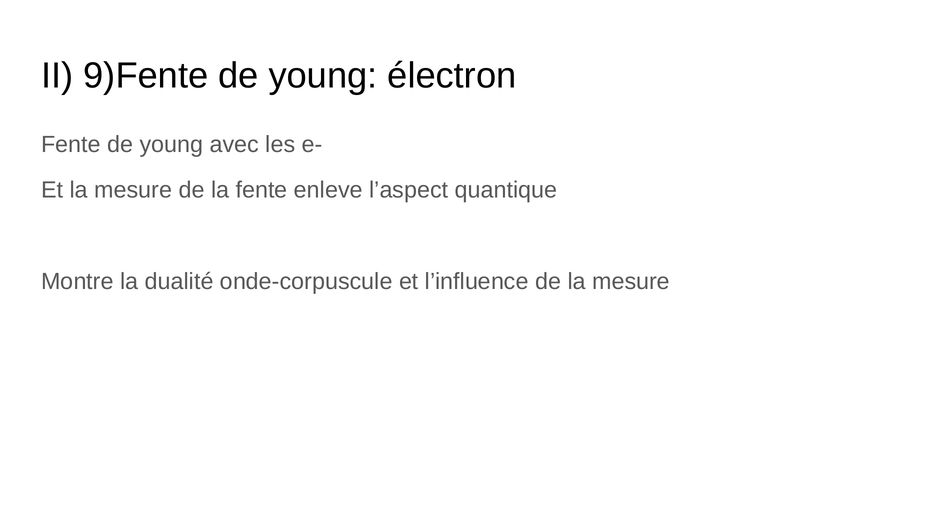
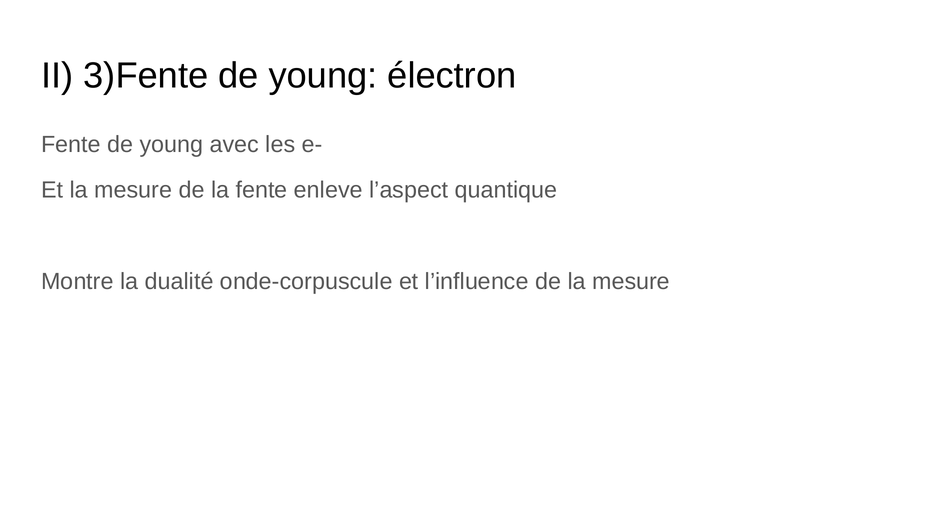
9)Fente: 9)Fente -> 3)Fente (146, 76)
